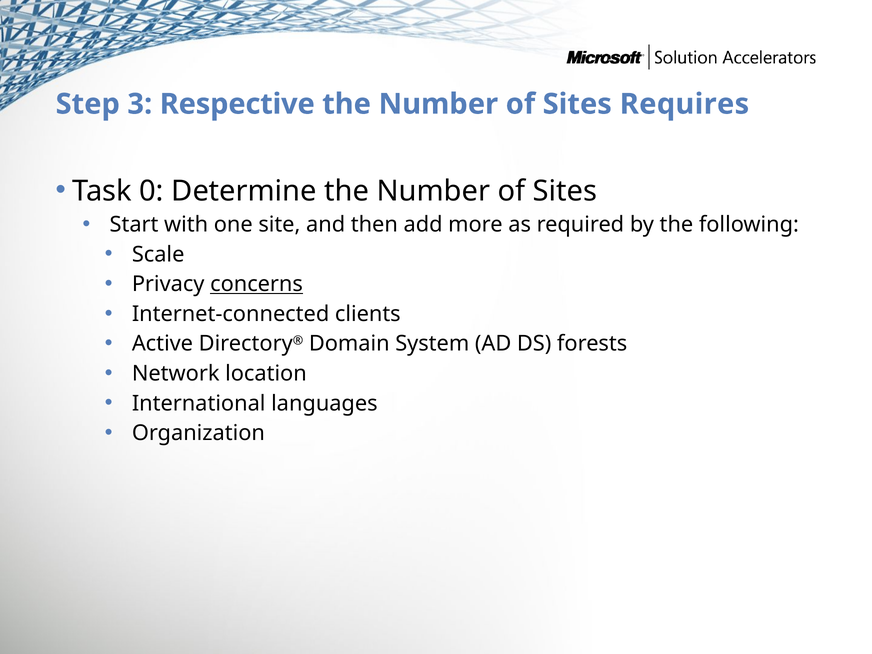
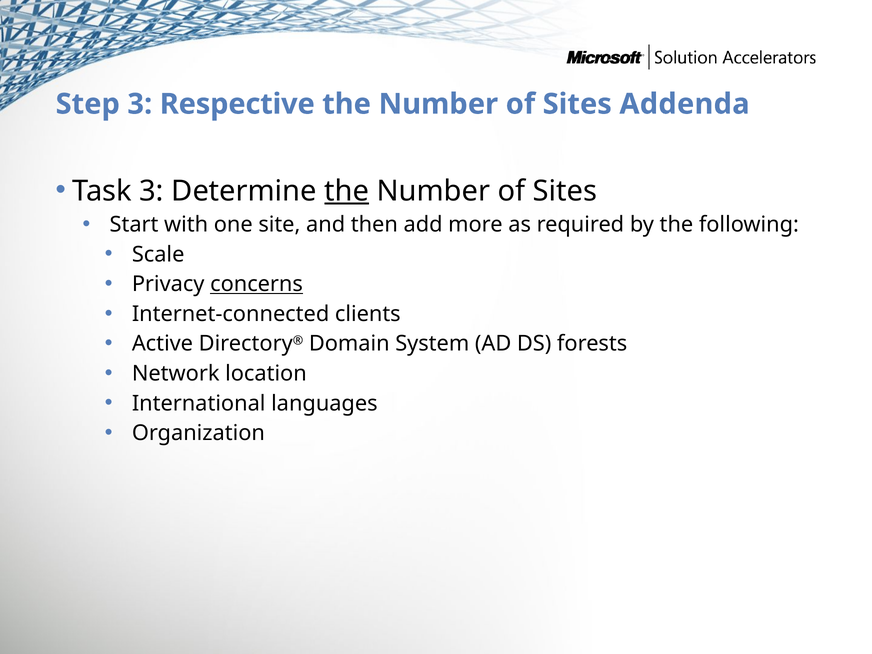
Requires: Requires -> Addenda (685, 104)
Task 0: 0 -> 3 (152, 191)
the underline: none -> present (347, 191)
